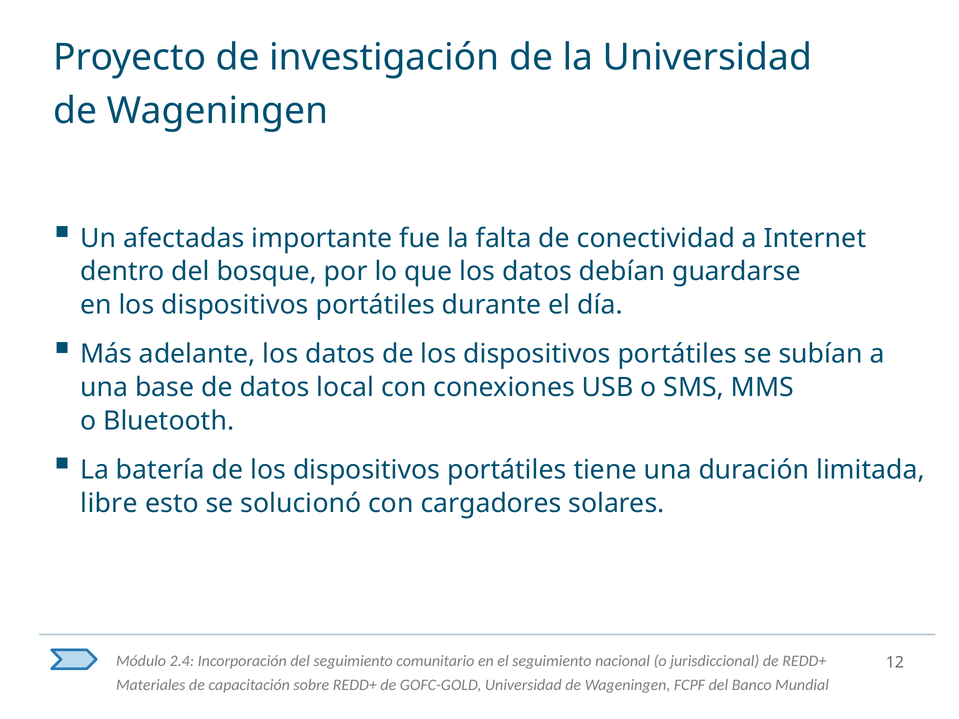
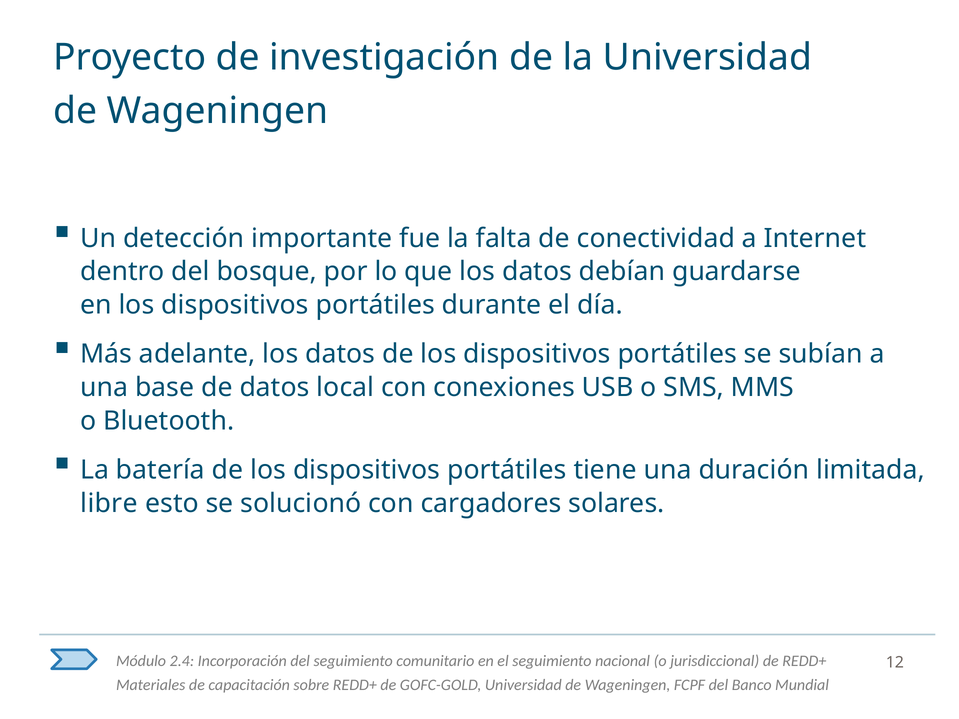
afectadas: afectadas -> detección (184, 238)
